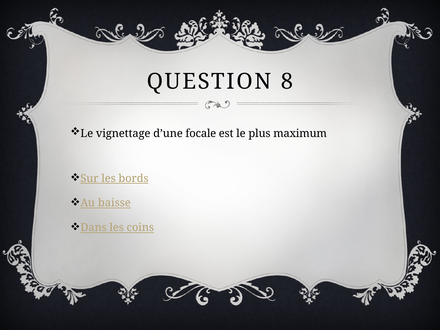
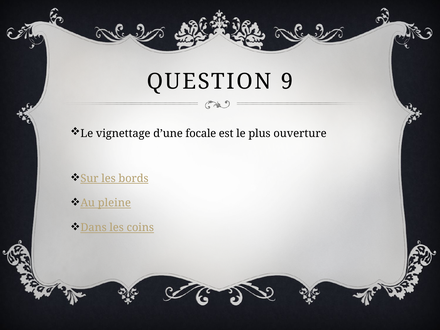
8: 8 -> 9 (287, 81)
maximum: maximum -> ouverture (300, 133)
baisse: baisse -> pleine (114, 203)
